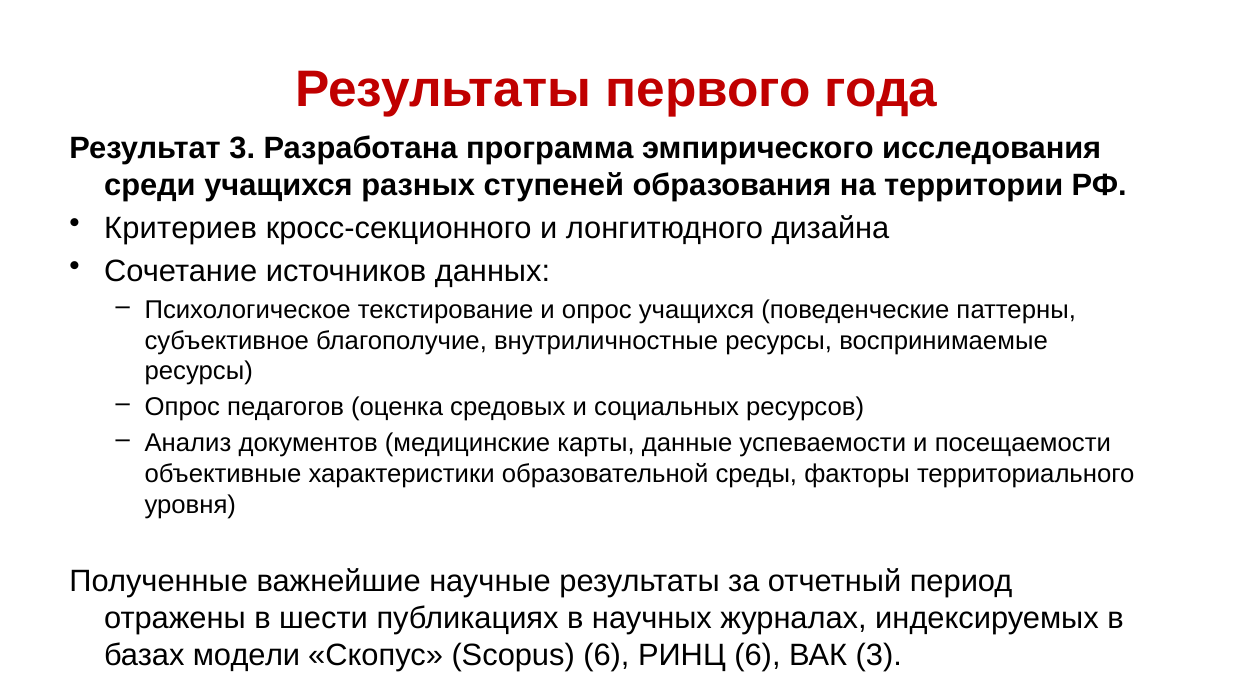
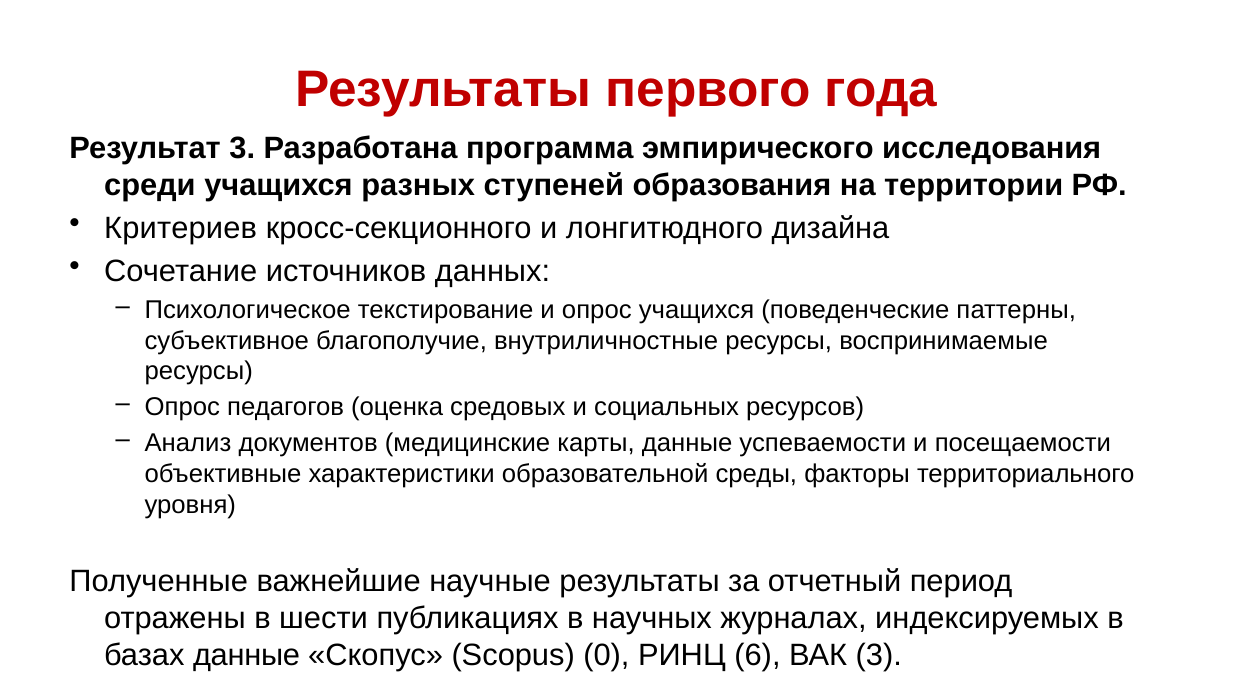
базах модели: модели -> данные (247, 656)
Scopus 6: 6 -> 0 (606, 656)
